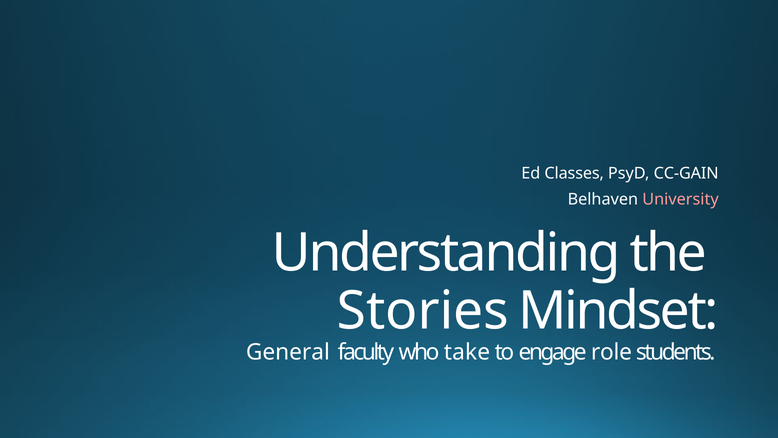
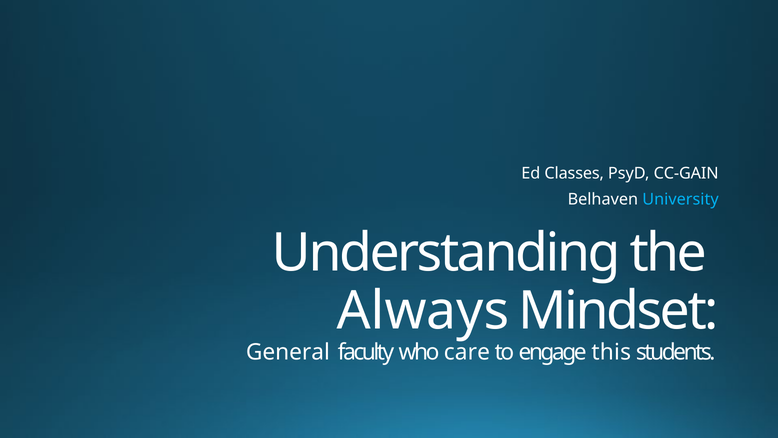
University colour: pink -> light blue (680, 199)
Stories: Stories -> Always (423, 311)
take: take -> care (467, 352)
role: role -> this (611, 352)
